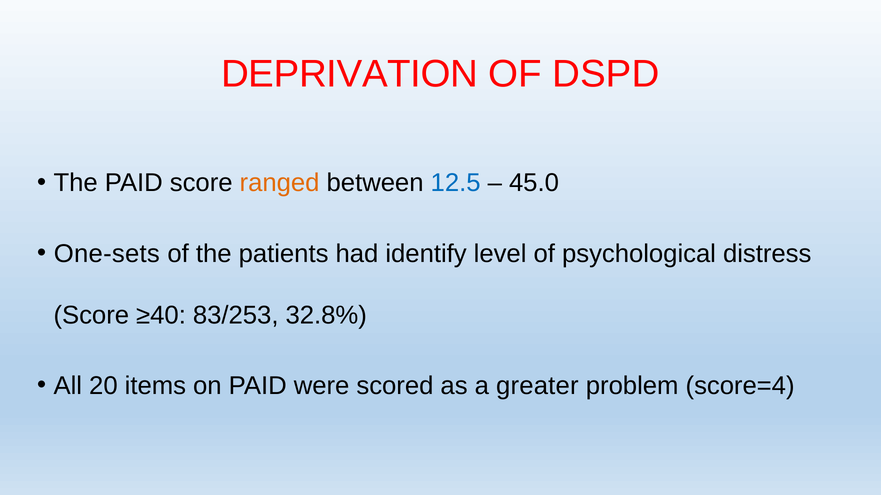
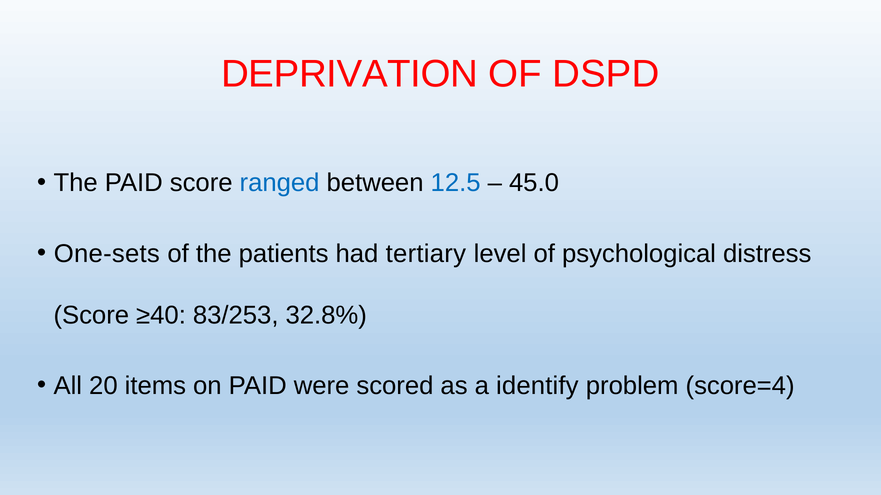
ranged colour: orange -> blue (280, 183)
identify: identify -> tertiary (426, 254)
greater: greater -> identify (537, 386)
